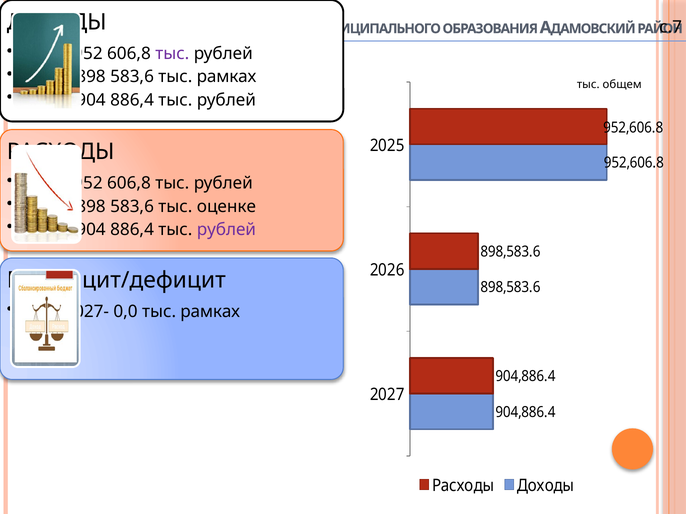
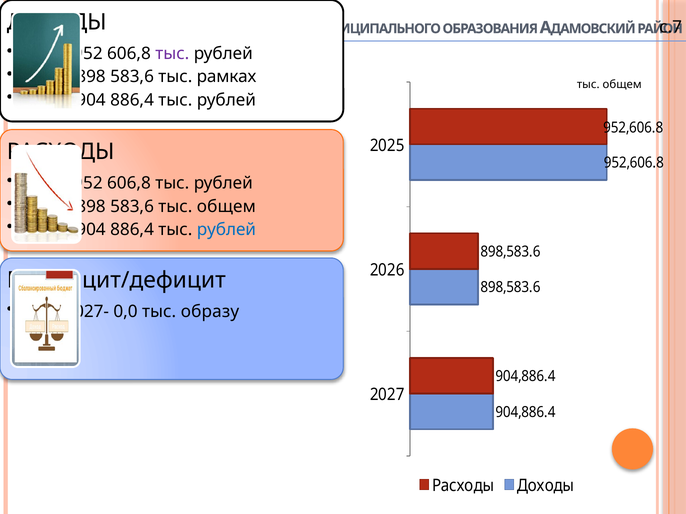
оценке: оценке -> общем (226, 207)
рублей colour: purple -> blue (226, 230)
рамках: рамках -> образу (210, 312)
